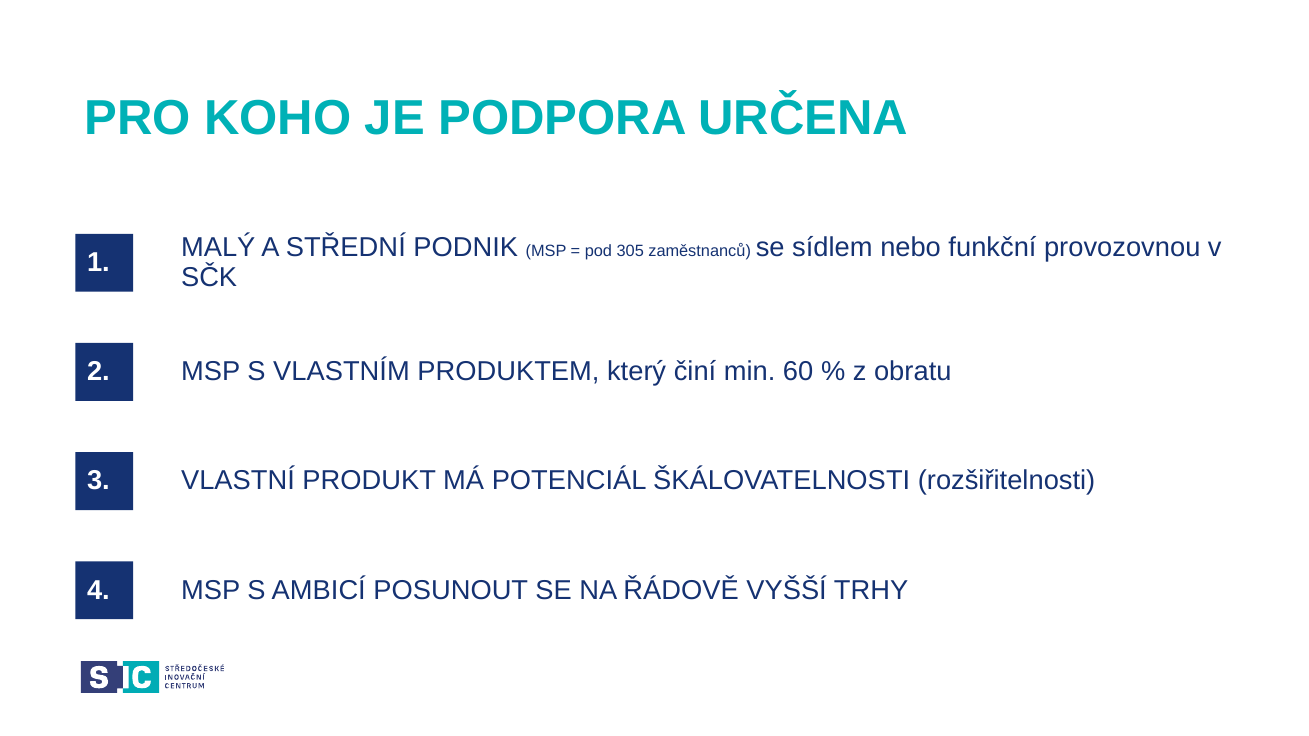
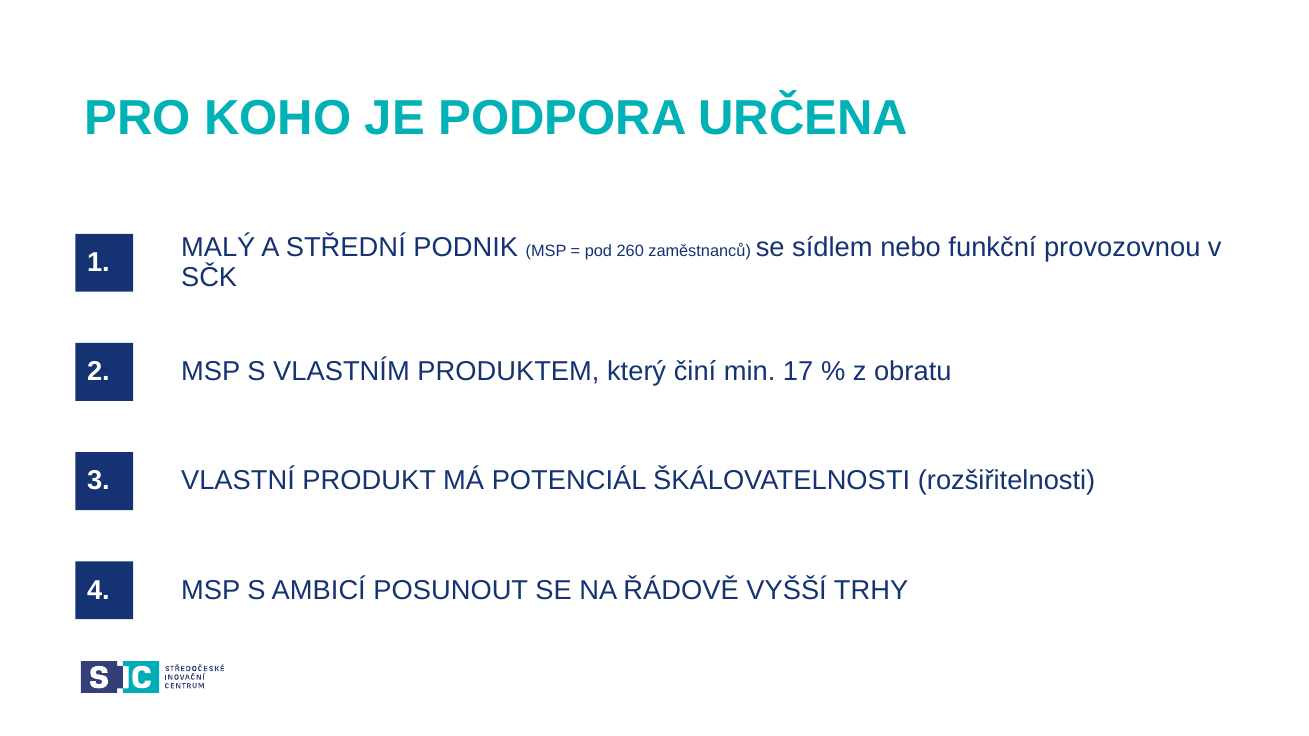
305: 305 -> 260 (630, 252)
60: 60 -> 17 (798, 372)
